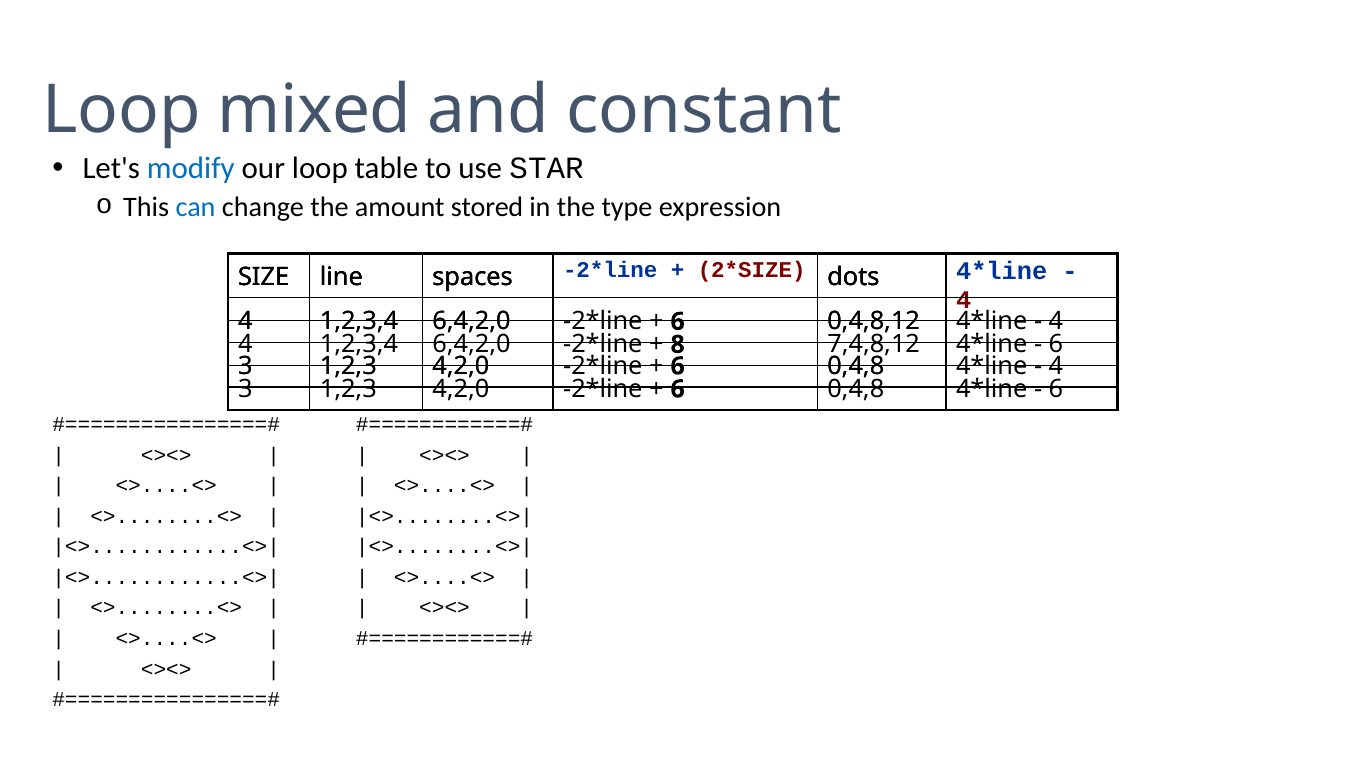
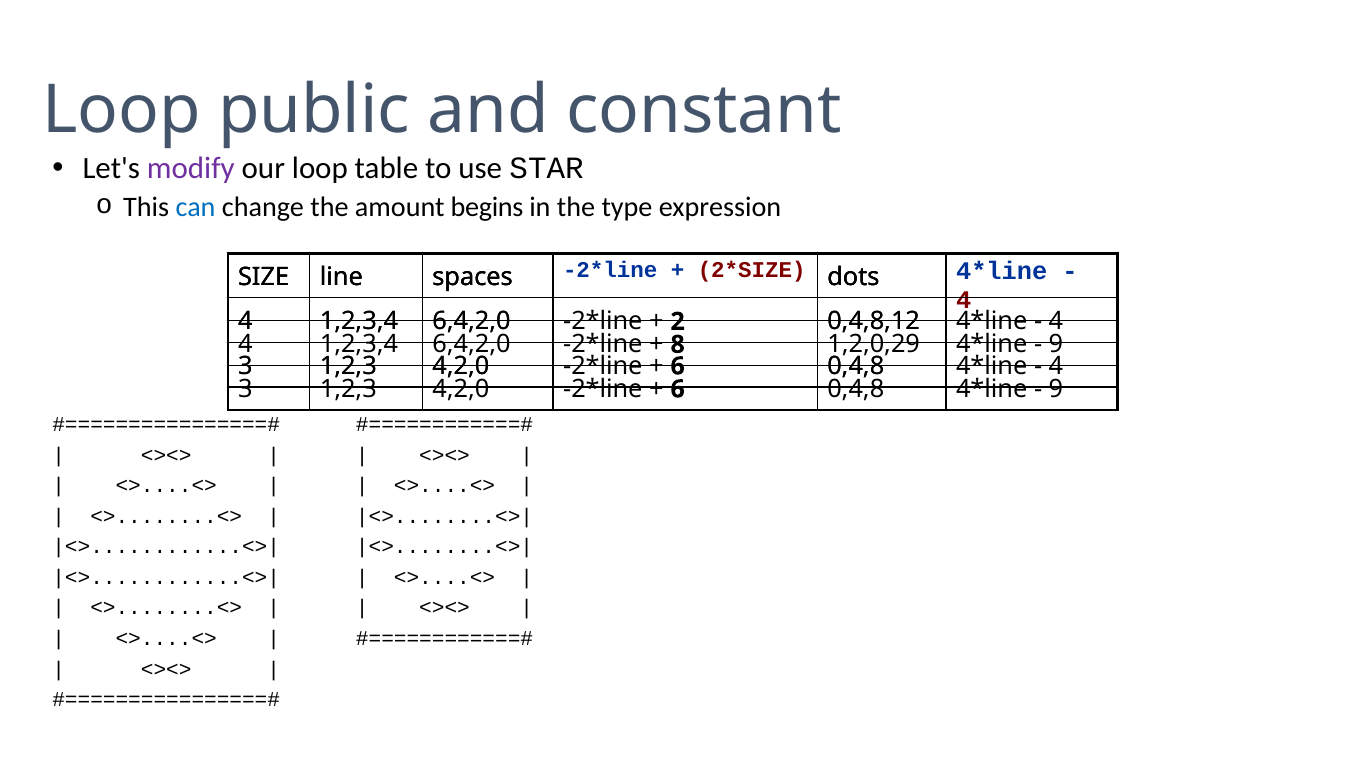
mixed: mixed -> public (314, 110)
modify colour: blue -> purple (191, 168)
stored: stored -> begins (487, 207)
6: 6 -> 2 (678, 322)
7,4,8,12: 7,4,8,12 -> 1,2,0,29 (874, 345)
6: 6 -> 9 (1056, 345)
6: 6 -> 9 (1056, 389)
